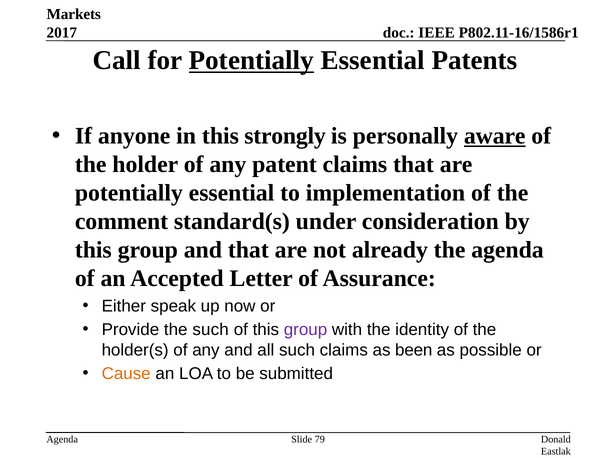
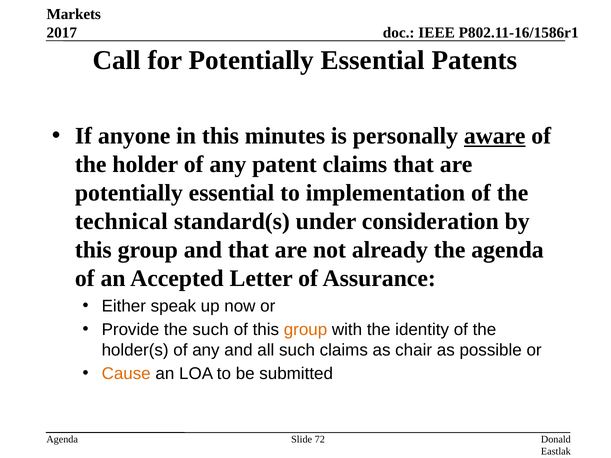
Potentially underline: present -> none (251, 60)
strongly: strongly -> minutes (285, 136)
comment: comment -> technical (121, 222)
group colour: purple -> orange (306, 330)
been: been -> chair (414, 350)
79: 79 -> 72 (320, 439)
